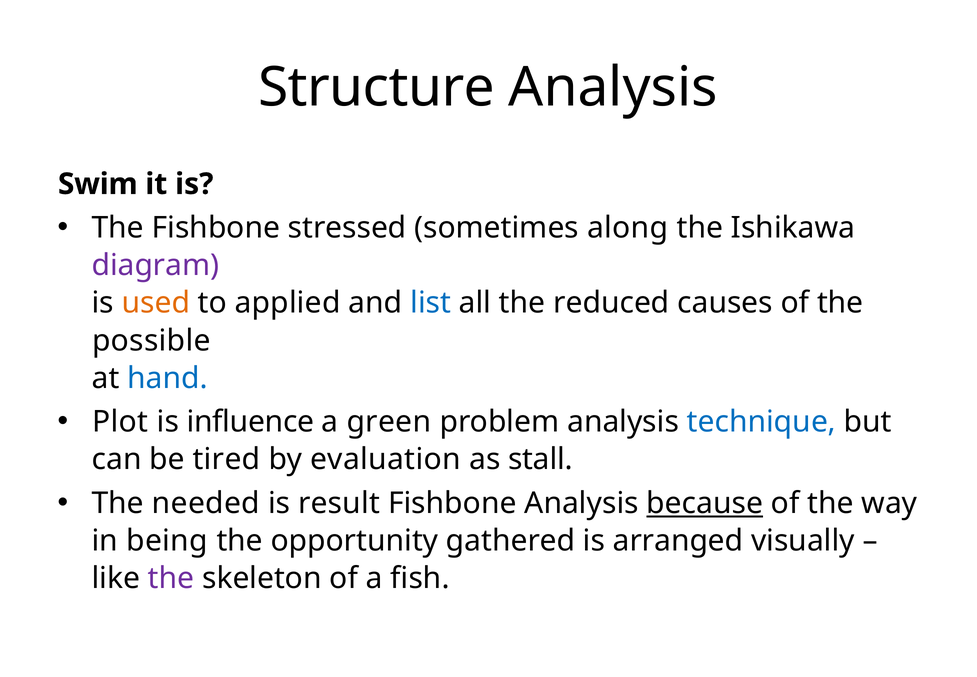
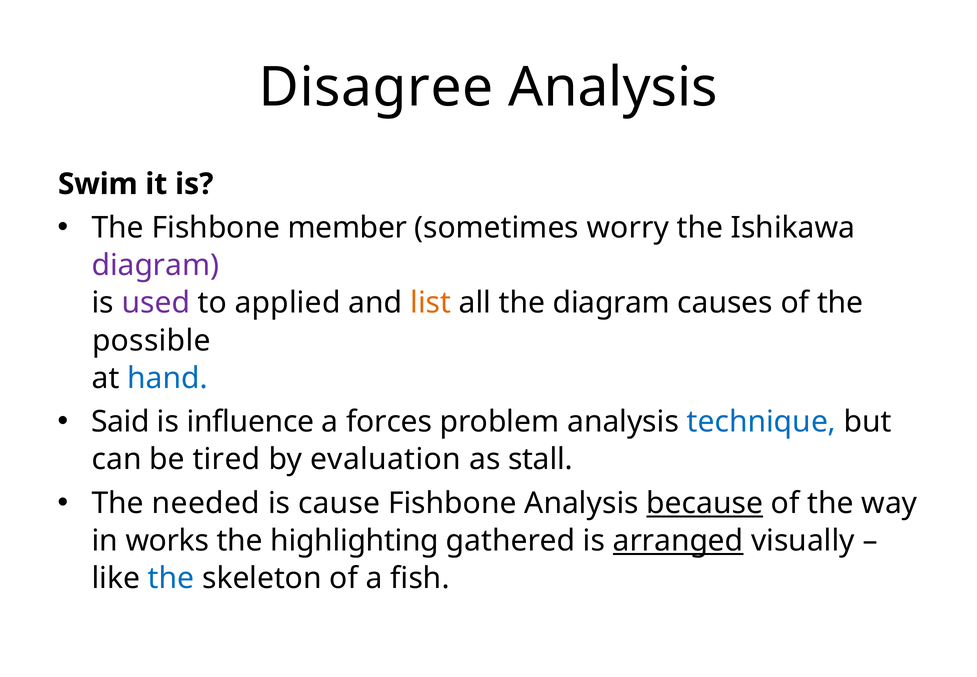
Structure: Structure -> Disagree (376, 87)
stressed: stressed -> member (347, 228)
along: along -> worry (628, 228)
used colour: orange -> purple (156, 303)
list colour: blue -> orange (431, 303)
the reduced: reduced -> diagram (611, 303)
Plot: Plot -> Said (121, 422)
green: green -> forces (389, 422)
result: result -> cause (339, 503)
being: being -> works (167, 541)
opportunity: opportunity -> highlighting (355, 541)
arranged underline: none -> present (678, 541)
the colour: purple -> blue (171, 578)
